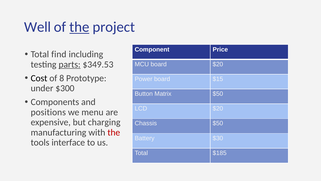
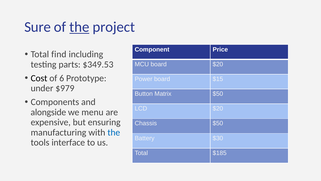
Well: Well -> Sure (38, 27)
parts underline: present -> none (70, 64)
8: 8 -> 6 (62, 78)
$300: $300 -> $979 (65, 88)
positions: positions -> alongside (48, 112)
charging: charging -> ensuring (104, 122)
the colour: red -> blue (114, 132)
